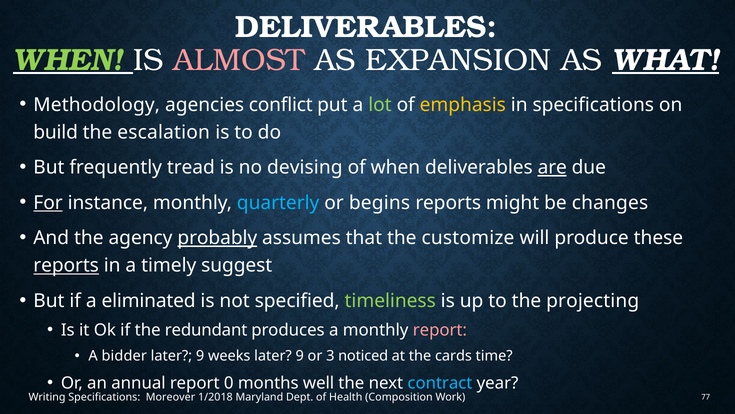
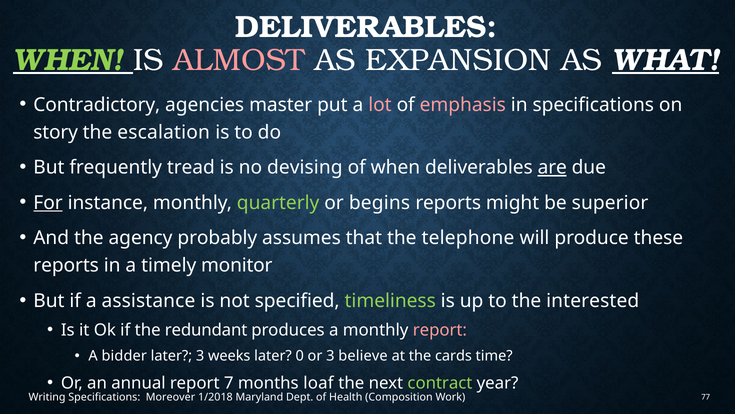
Methodology: Methodology -> Contradictory (97, 105)
conflict: conflict -> master (281, 105)
lot colour: light green -> pink (380, 105)
emphasis colour: yellow -> pink (463, 105)
build: build -> story (56, 132)
quarterly colour: light blue -> light green (278, 202)
changes: changes -> superior (610, 202)
probably underline: present -> none (217, 238)
customize: customize -> telephone (468, 238)
reports underline: present -> none (66, 265)
suggest: suggest -> monitor (237, 265)
eliminated: eliminated -> assistance (148, 300)
projecting: projecting -> interested (593, 300)
9: 9 -> 3 (200, 356)
weeks later 9: 9 -> 0 (300, 356)
noticed: noticed -> believe (363, 356)
0: 0 -> 7 (229, 383)
well: well -> loaf (318, 383)
contract colour: light blue -> light green (440, 383)
